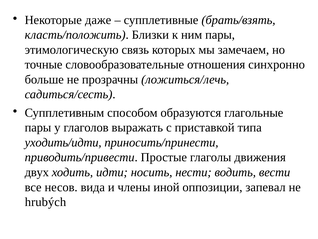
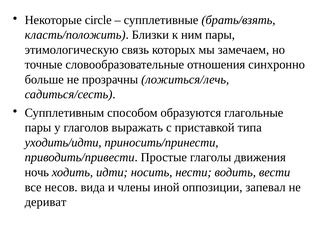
даже: даже -> circle (98, 20)
двух: двух -> ночь (37, 172)
hrubých: hrubých -> дериват (46, 202)
